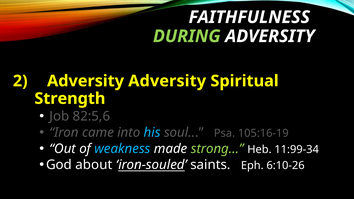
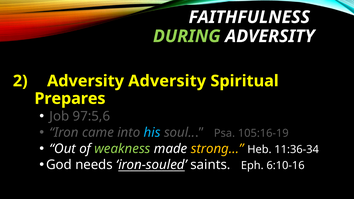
Strength: Strength -> Prepares (70, 99)
82:5,6: 82:5,6 -> 97:5,6 (91, 116)
weakness colour: light blue -> light green (122, 149)
strong… colour: light green -> yellow (217, 149)
11:99-34: 11:99-34 -> 11:36-34 (297, 149)
about: about -> needs (94, 165)
6:10-26: 6:10-26 -> 6:10-16 (286, 166)
